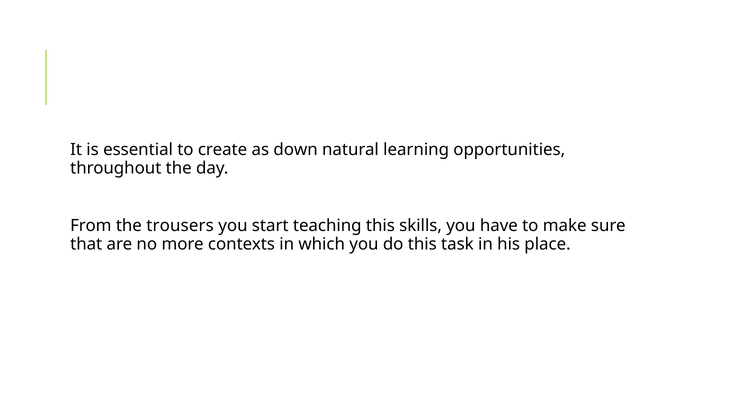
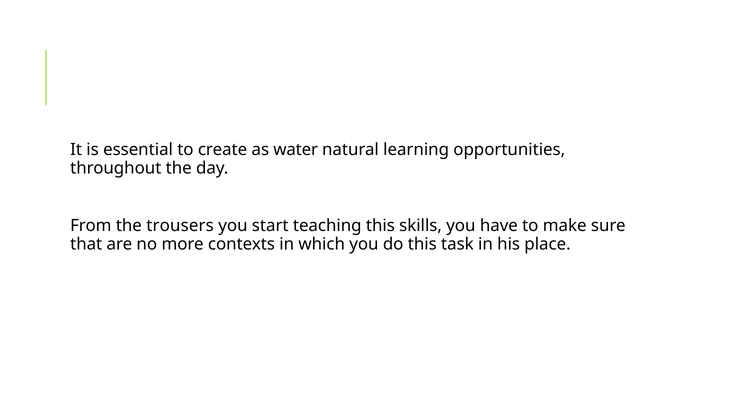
down: down -> water (296, 150)
